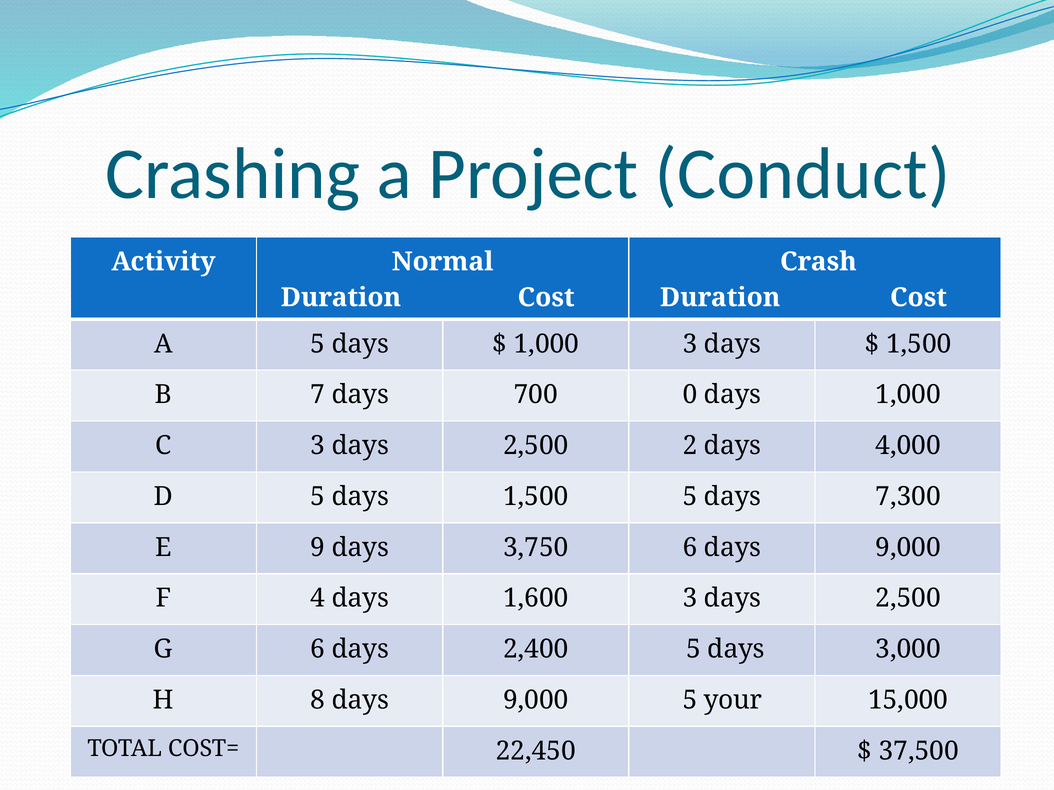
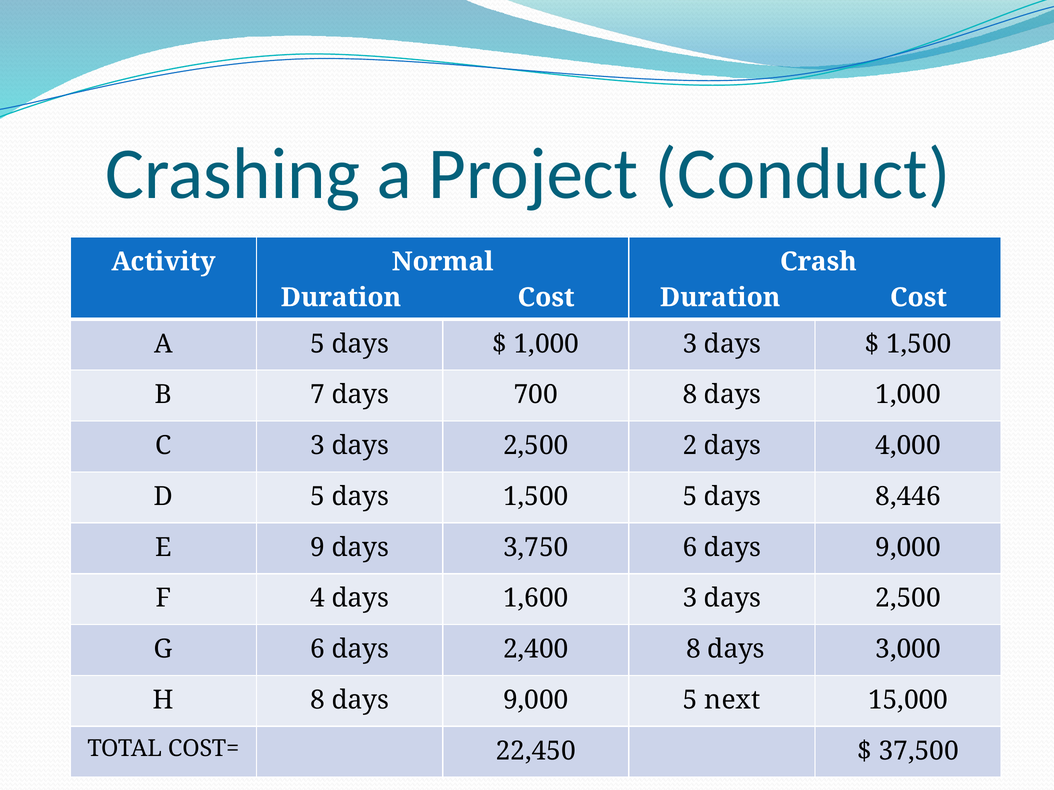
700 0: 0 -> 8 (690, 395)
7,300: 7,300 -> 8,446 (908, 497)
2,400 5: 5 -> 8 (693, 650)
your: your -> next (733, 701)
